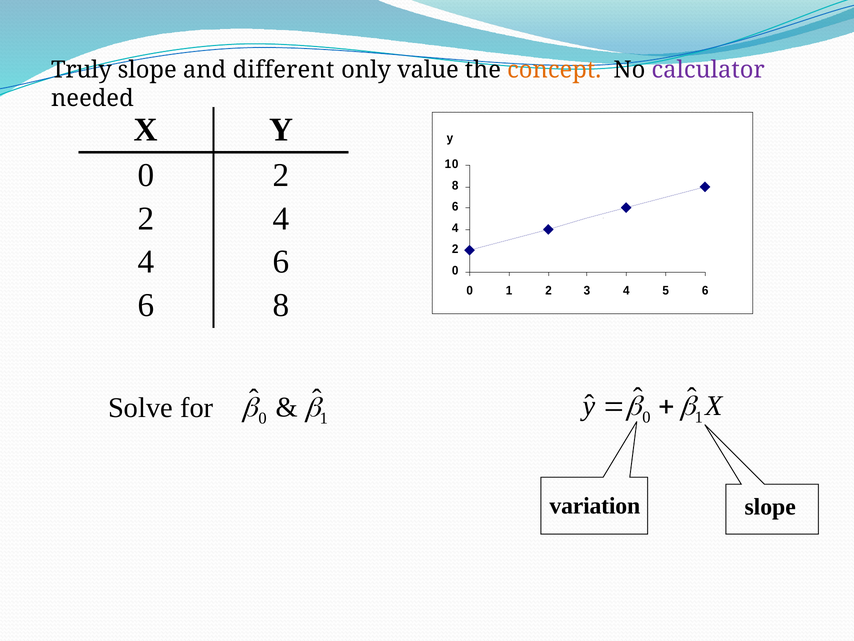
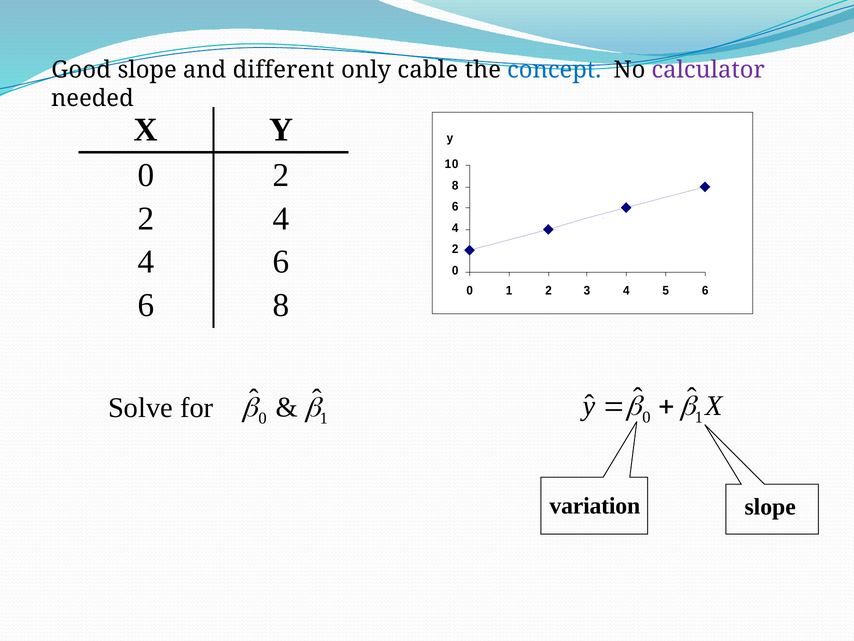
Truly: Truly -> Good (81, 70)
value: value -> cable (428, 70)
concept colour: orange -> blue (554, 70)
